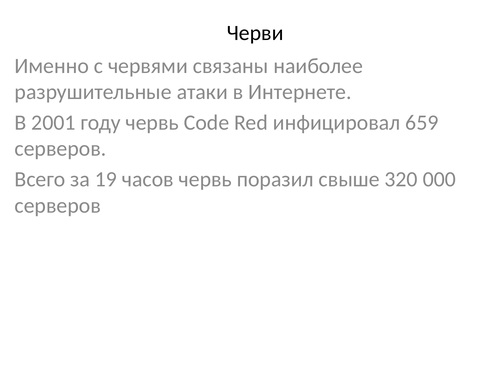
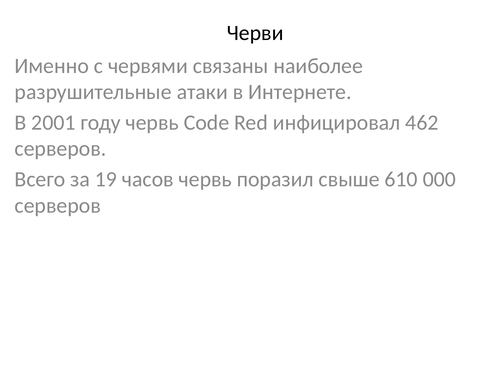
659: 659 -> 462 (422, 123)
320: 320 -> 610 (401, 179)
